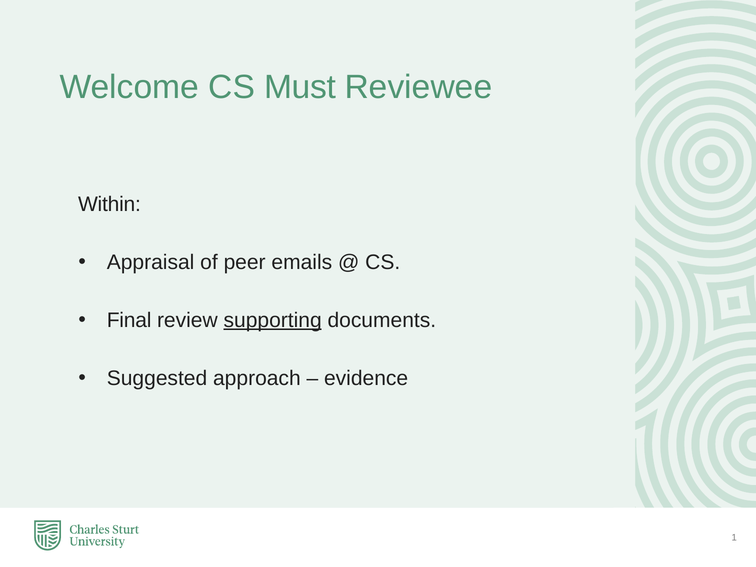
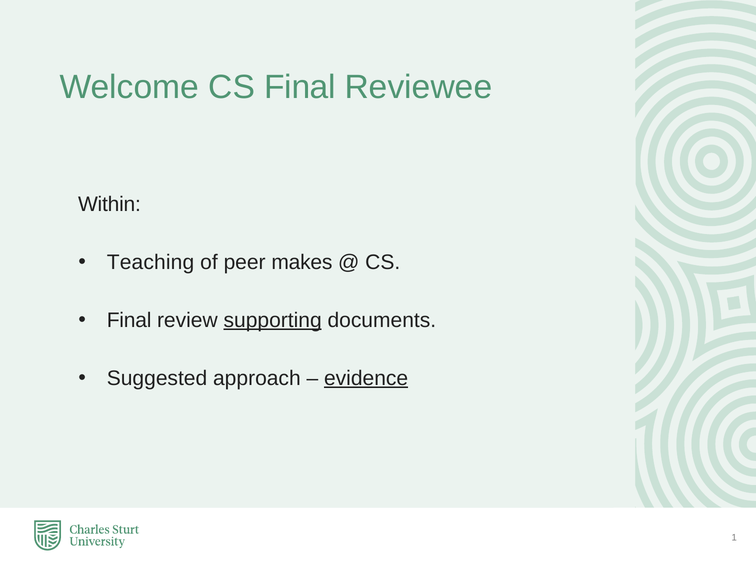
CS Must: Must -> Final (300, 87)
Appraisal: Appraisal -> Teaching (151, 262)
emails: emails -> makes (302, 262)
evidence underline: none -> present (366, 378)
